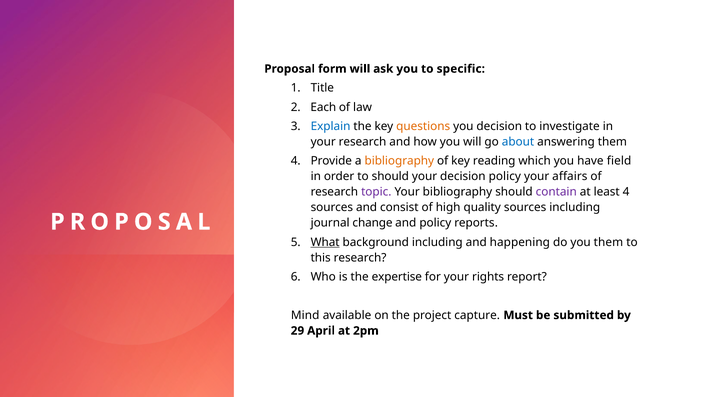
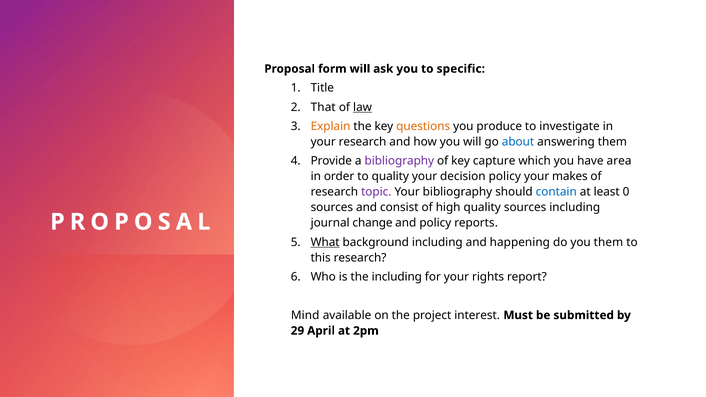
Each: Each -> That (323, 107)
law underline: none -> present (363, 107)
Explain colour: blue -> orange (331, 126)
you decision: decision -> produce (499, 126)
bibliography colour: orange -> purple (399, 161)
reading: reading -> capture (494, 161)
field: field -> area (619, 161)
to should: should -> quality (390, 177)
affairs: affairs -> makes (570, 177)
contain colour: purple -> blue (556, 192)
least 4: 4 -> 0 (626, 192)
the expertise: expertise -> including (397, 277)
capture: capture -> interest (477, 315)
